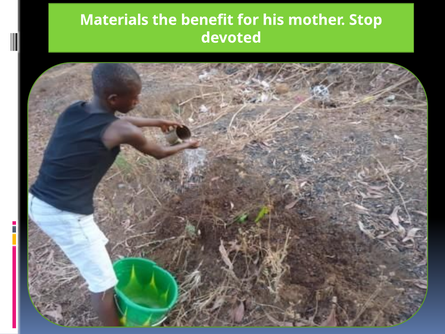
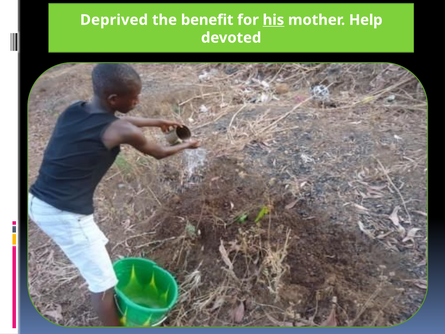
Materials: Materials -> Deprived (114, 20)
his underline: none -> present (273, 20)
Stop: Stop -> Help (366, 20)
